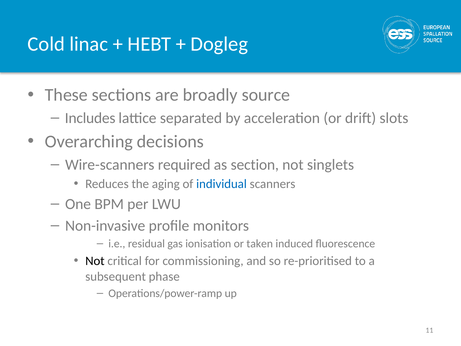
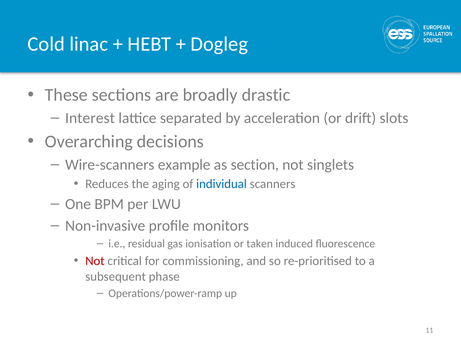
source: source -> drastic (266, 95)
Includes: Includes -> Interest (90, 118)
required: required -> example (184, 164)
Not colour: black -> red (95, 261)
